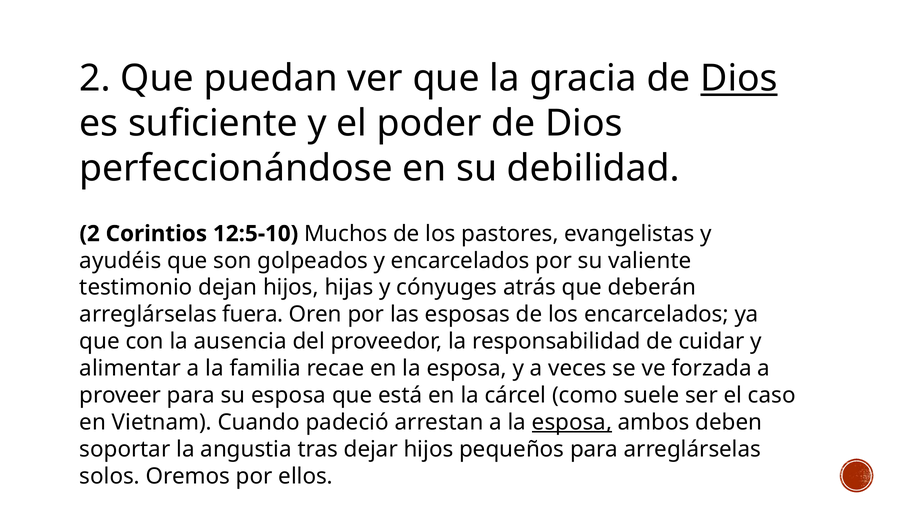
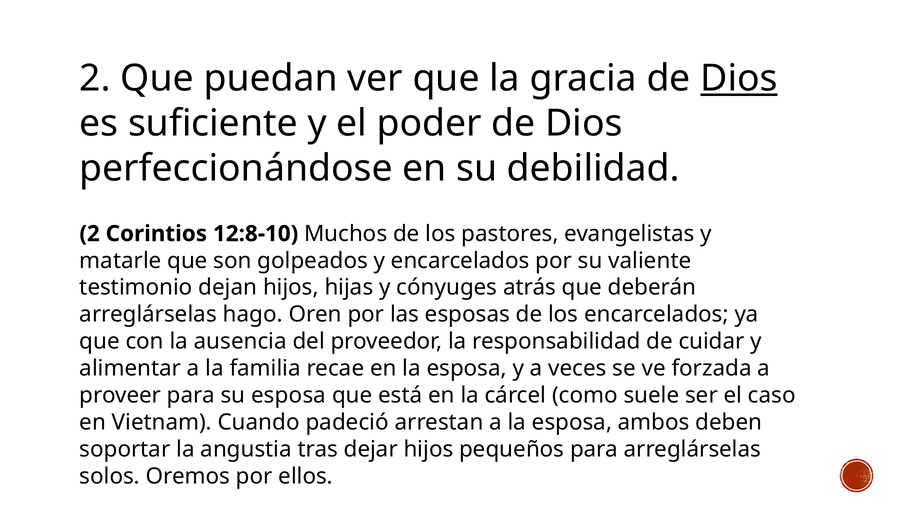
12:5-10: 12:5-10 -> 12:8-10 (256, 234)
ayudéis: ayudéis -> matarle (120, 261)
fuera: fuera -> hago (253, 315)
esposa underline: present -> none (572, 422)
